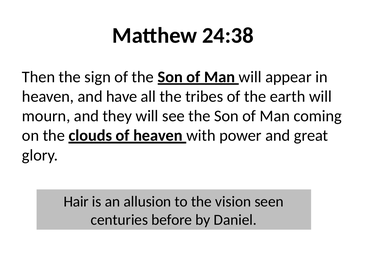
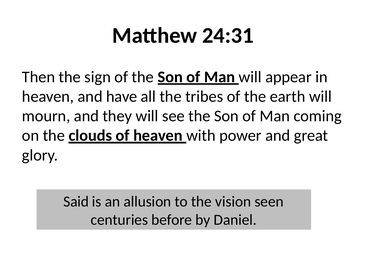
24:38: 24:38 -> 24:31 (228, 35)
Hair: Hair -> Said (76, 201)
